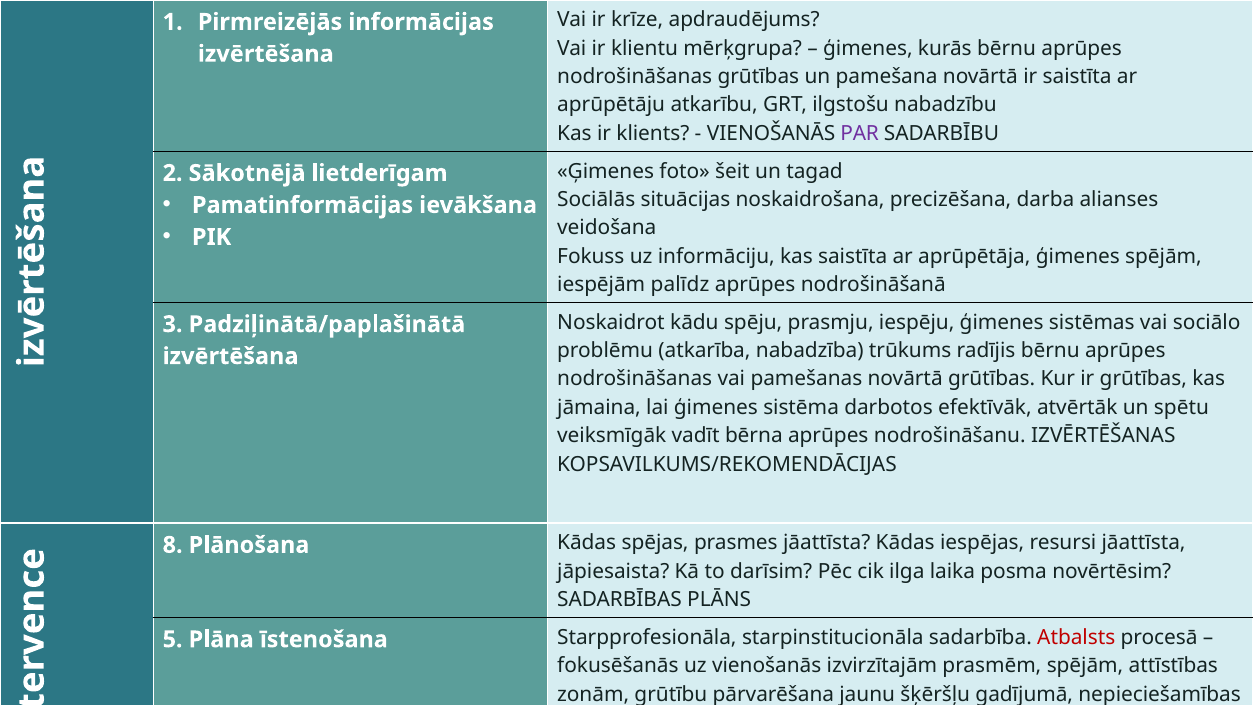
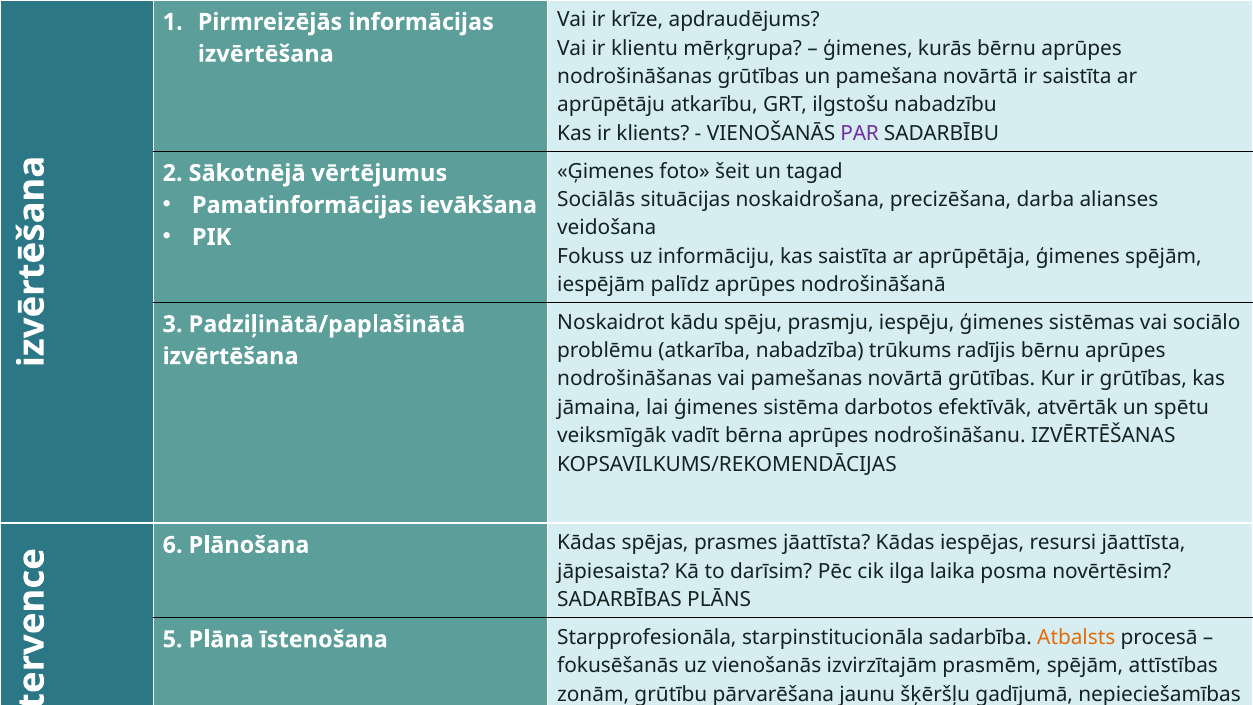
lietderīgam: lietderīgam -> vērtējumus (379, 173)
8: 8 -> 6 (173, 545)
Atbalsts colour: red -> orange (1076, 637)
